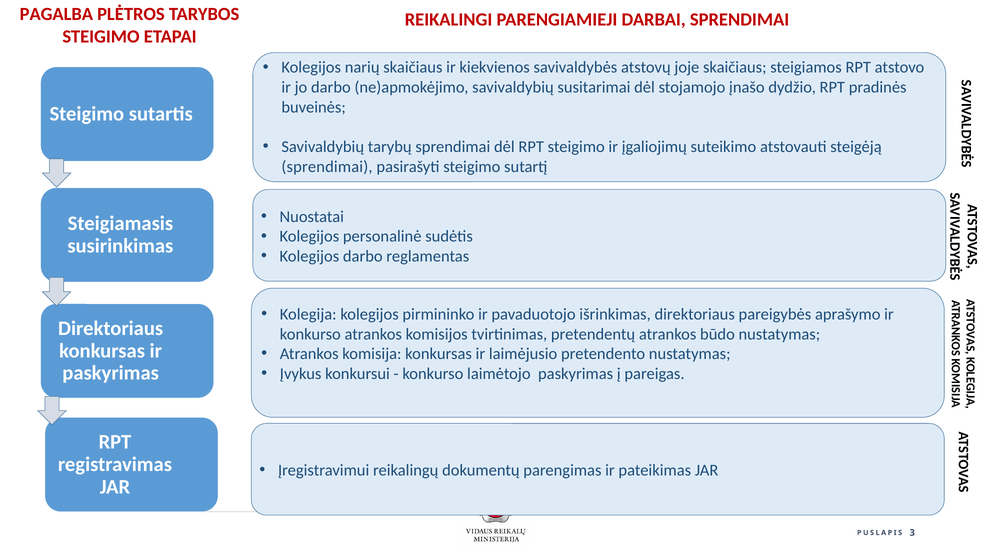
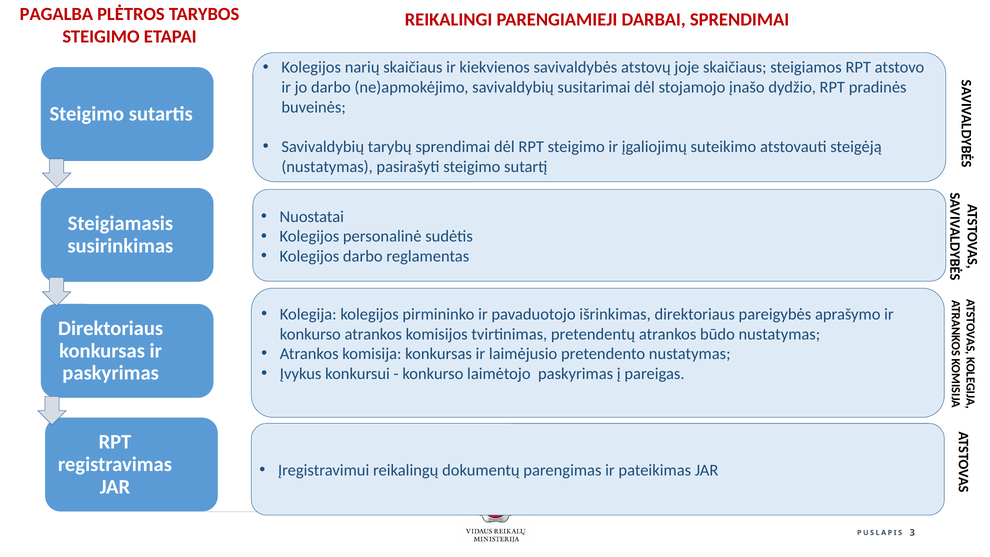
sprendimai: sprendimai -> nustatymas (327, 167)
